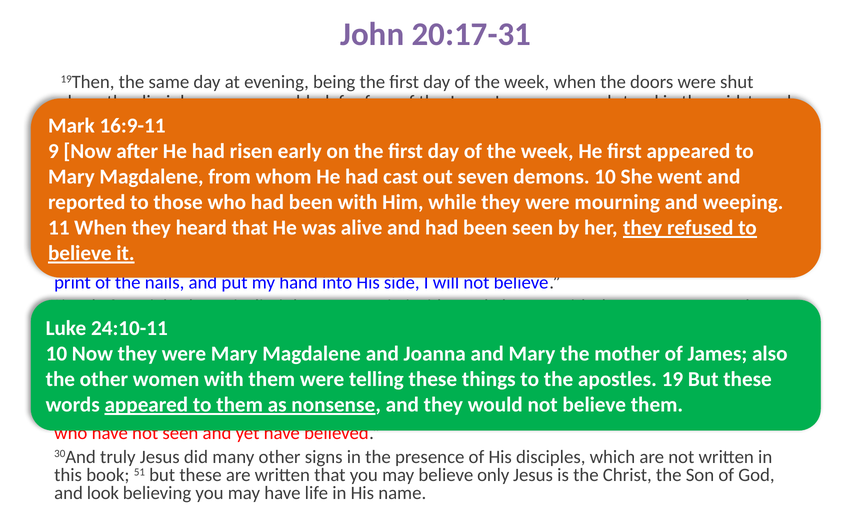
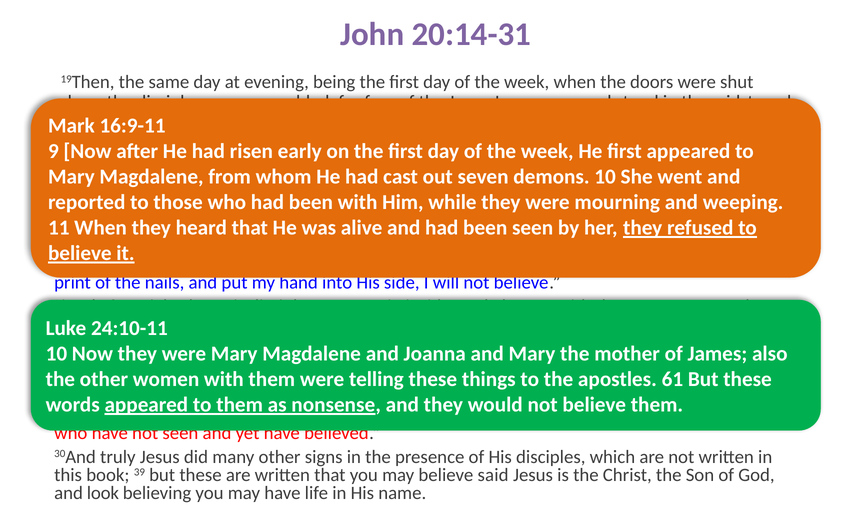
20:17-31: 20:17-31 -> 20:14-31 (471, 34)
19: 19 -> 61 (672, 379)
51: 51 -> 39 (139, 472)
believe only: only -> said (493, 475)
